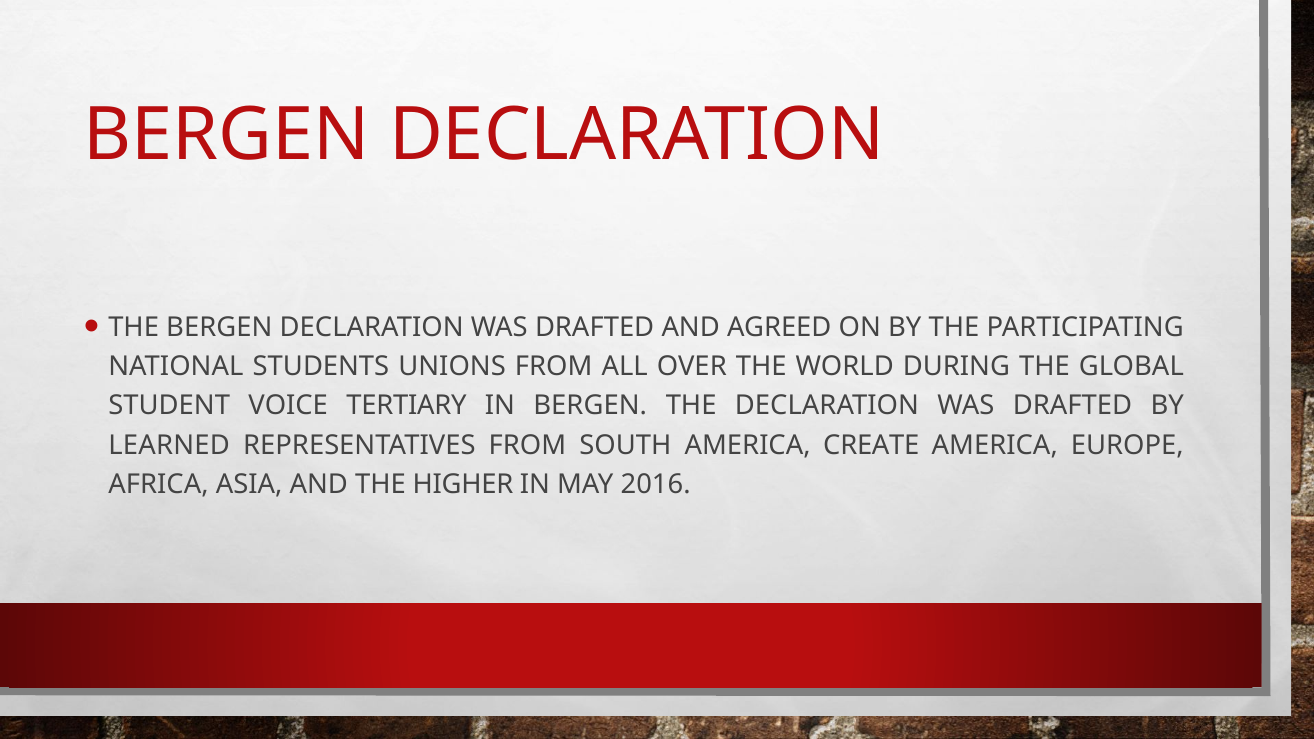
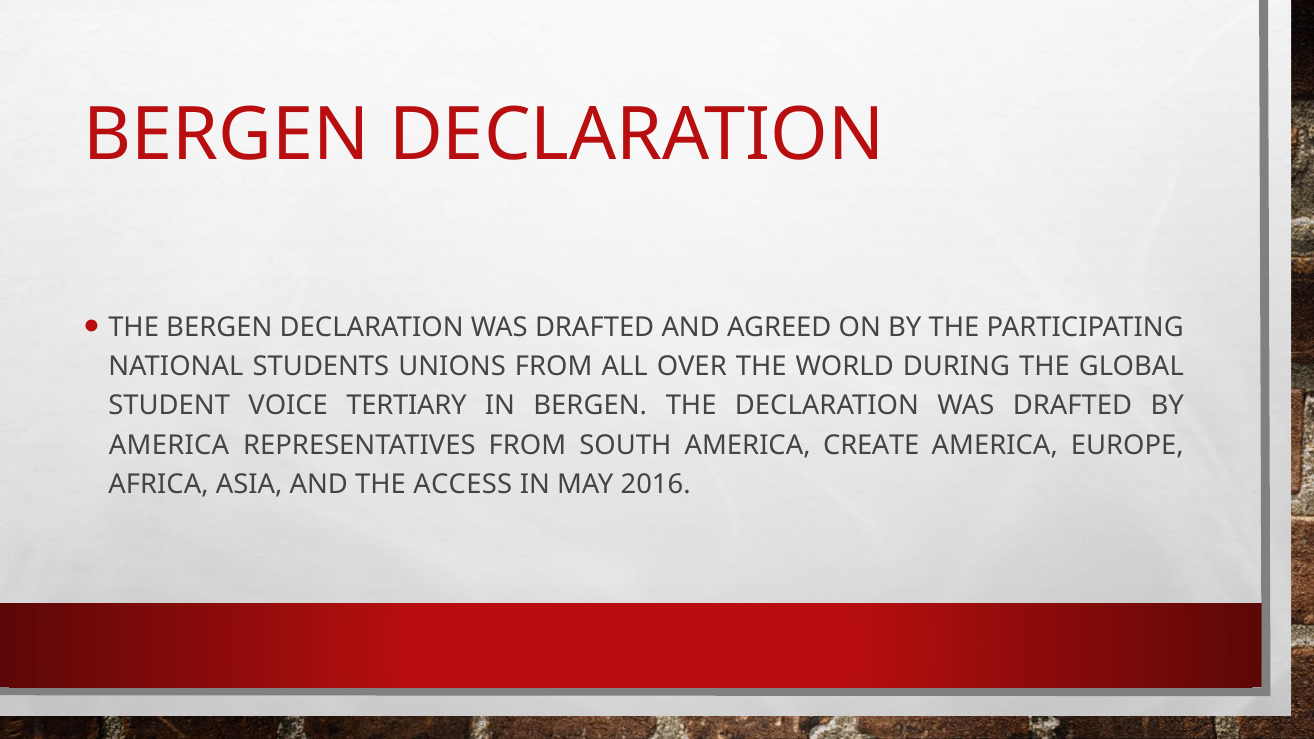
LEARNED: LEARNED -> AMERICA (169, 445)
HIGHER: HIGHER -> ACCESS (463, 485)
